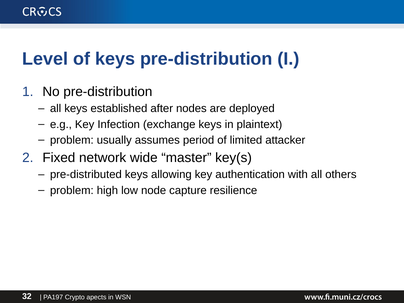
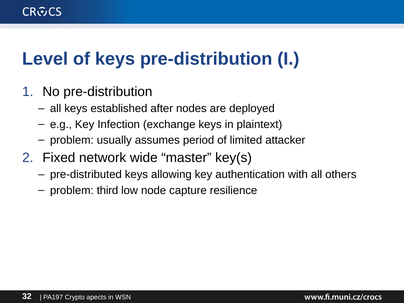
high: high -> third (107, 190)
